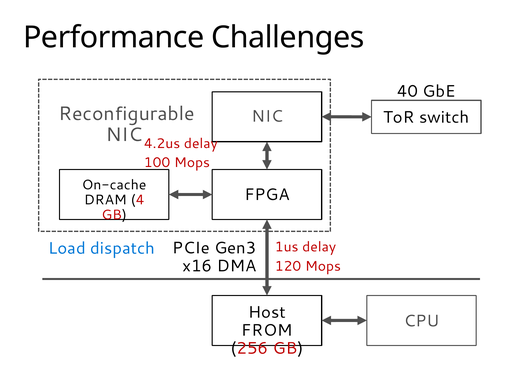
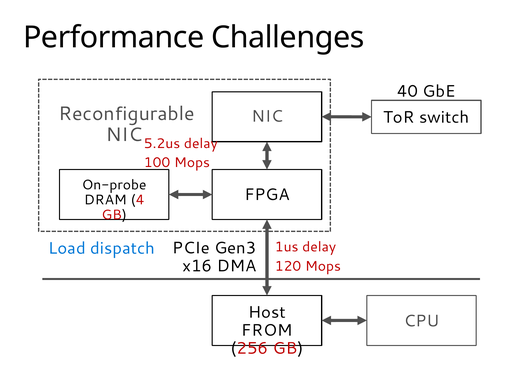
4.2us: 4.2us -> 5.2us (162, 144)
On-cache: On-cache -> On-probe (114, 185)
